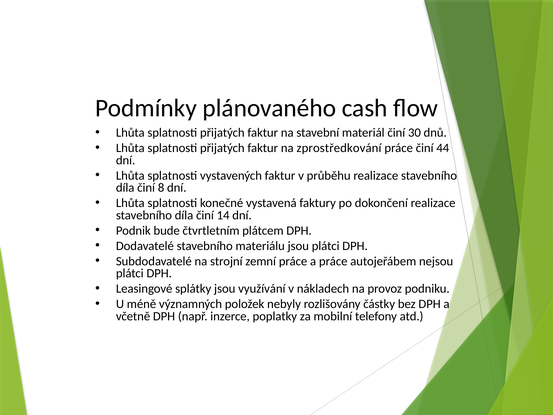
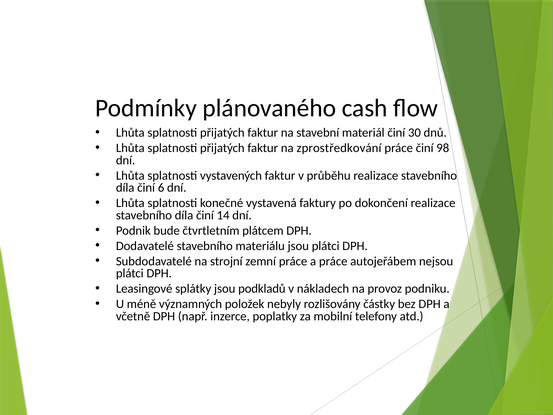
44: 44 -> 98 (443, 148)
8: 8 -> 6 (161, 188)
využívání: využívání -> podkladů (262, 289)
